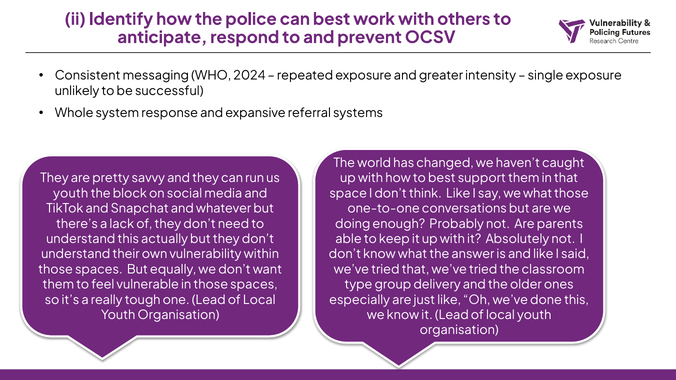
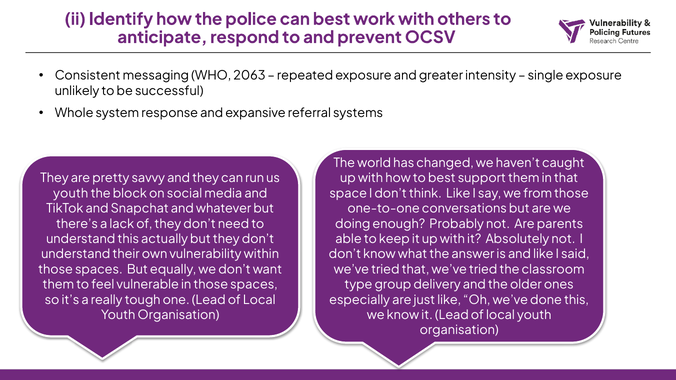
2024: 2024 -> 2063 (249, 76)
we what: what -> from (538, 194)
